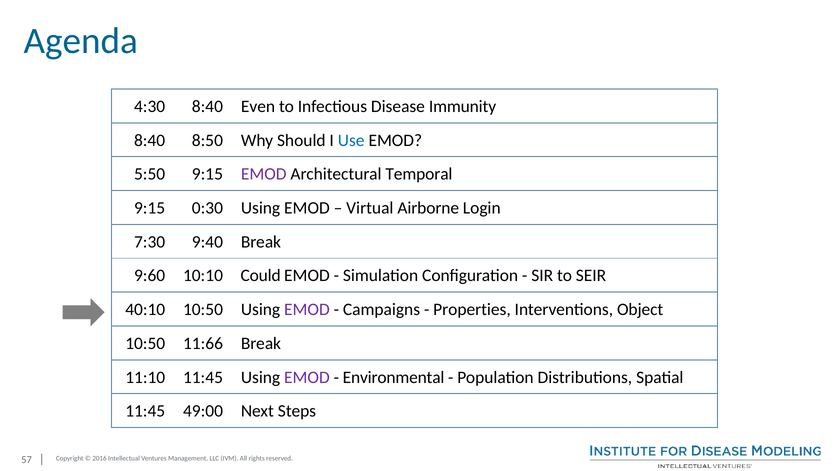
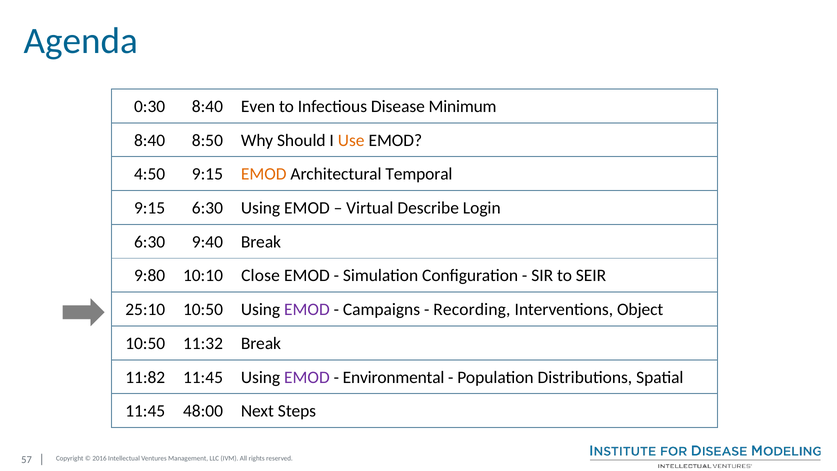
4:30: 4:30 -> 0:30 (150, 106)
Immunity: Immunity -> Minimum (463, 106)
Use colour: blue -> orange (351, 140)
5:50: 5:50 -> 4:50 (150, 174)
EMOD colour: purple -> orange (264, 174)
9:15 0:30: 0:30 -> 6:30 (207, 208)
Airborne: Airborne -> Describe (428, 208)
7:30: 7:30 -> 6:30 (150, 242)
9:60: 9:60 -> 9:80 (150, 276)
Could: Could -> Close (260, 276)
40:10: 40:10 -> 25:10 (145, 309)
Properties: Properties -> Recording (472, 309)
11:66: 11:66 -> 11:32 (203, 343)
11:10: 11:10 -> 11:82 (145, 377)
49:00: 49:00 -> 48:00 (203, 411)
